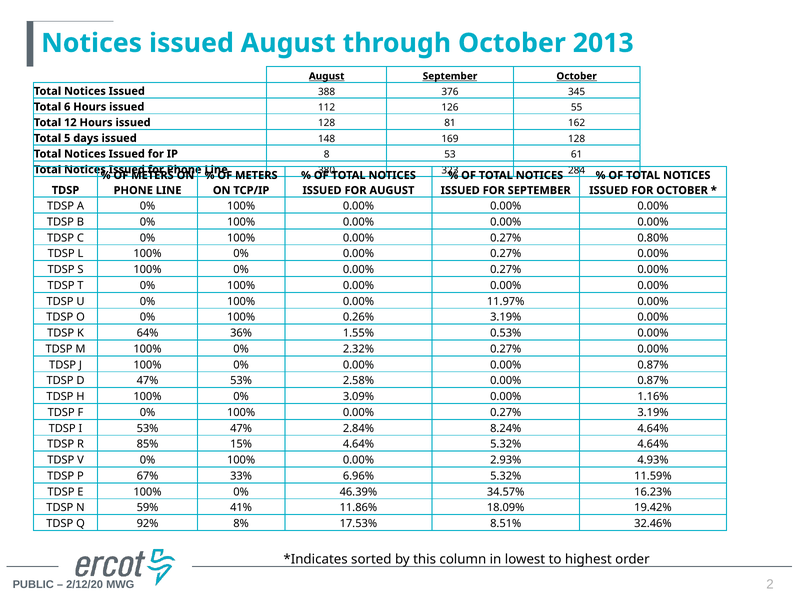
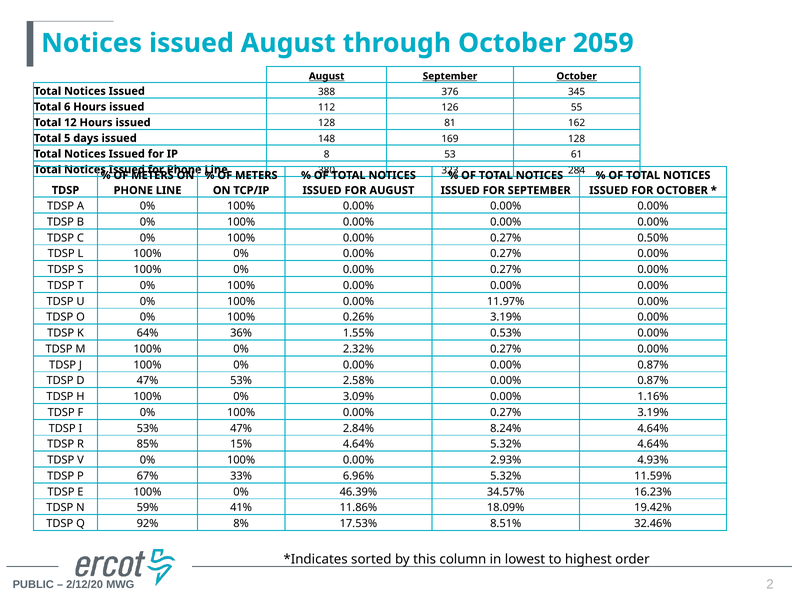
2013: 2013 -> 2059 (603, 43)
0.80%: 0.80% -> 0.50% (653, 238)
